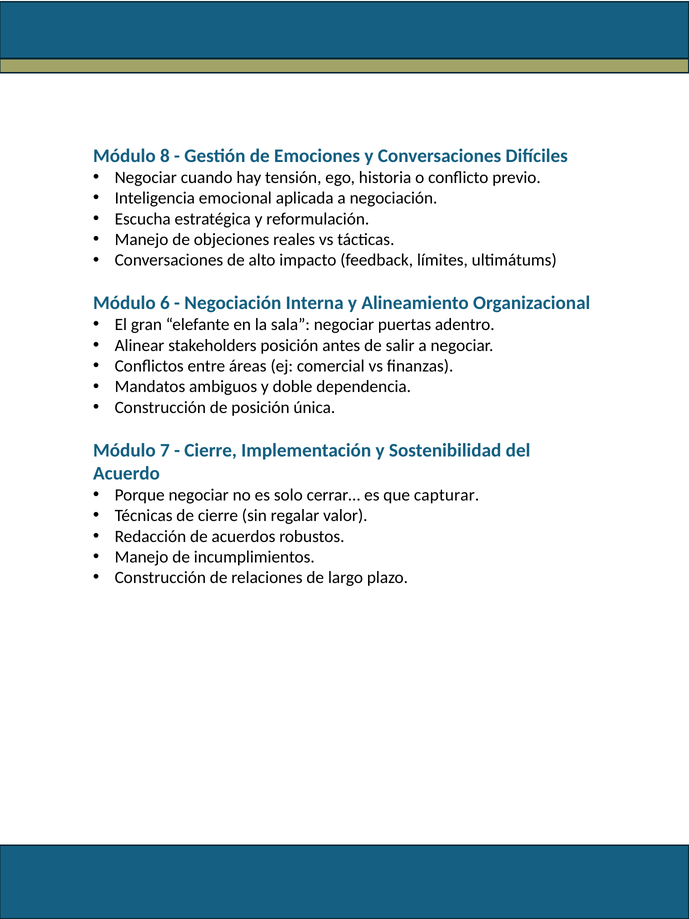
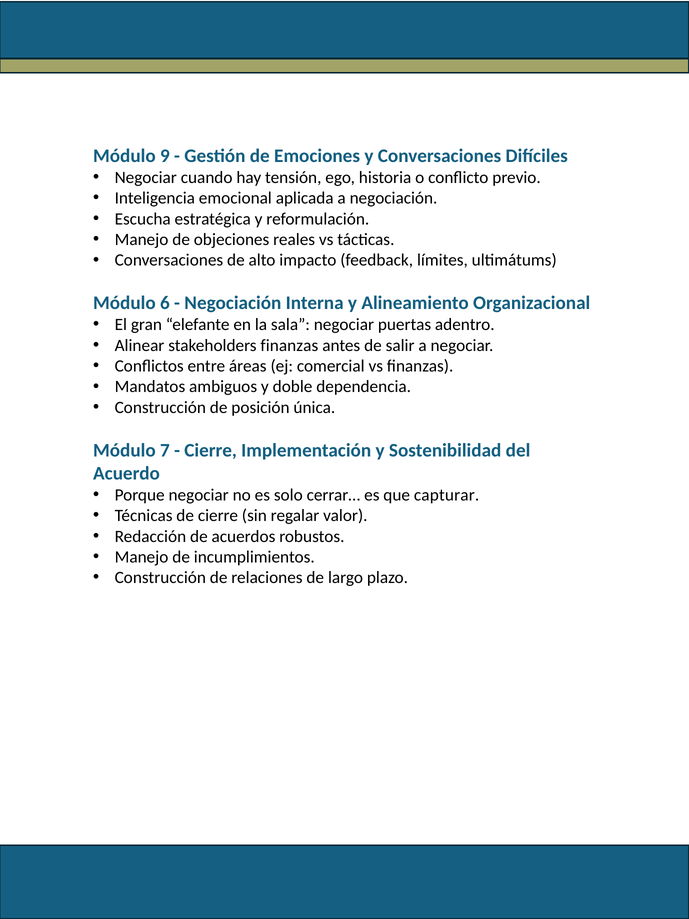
8: 8 -> 9 (165, 156)
stakeholders posición: posición -> finanzas (289, 345)
